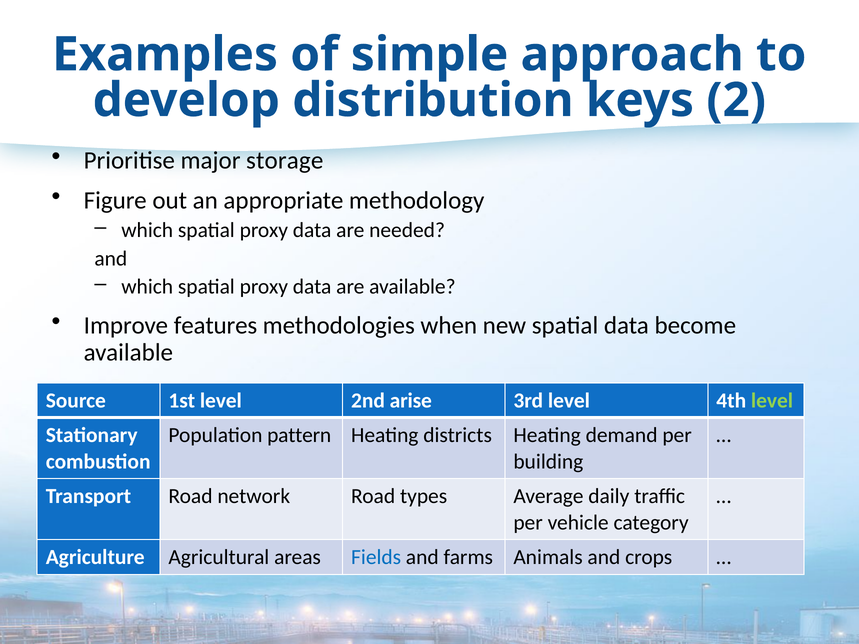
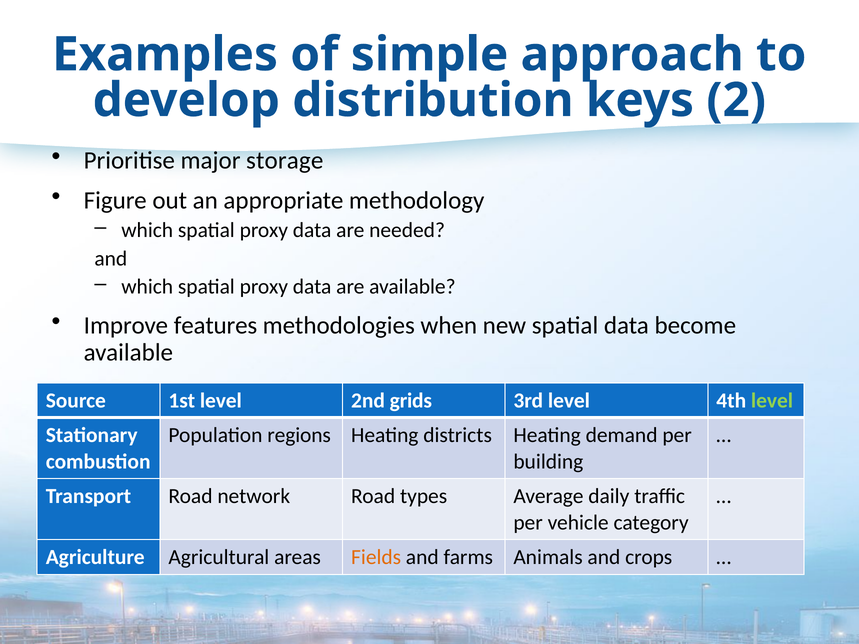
arise: arise -> grids (411, 401)
pattern: pattern -> regions (299, 436)
Fields colour: blue -> orange (376, 558)
